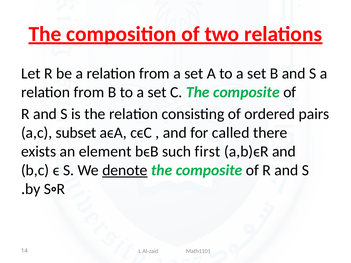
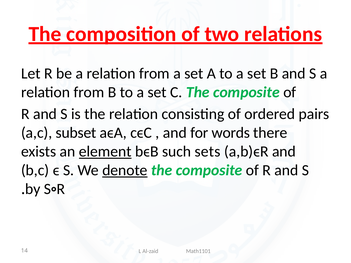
called: called -> words (231, 133)
element underline: none -> present (105, 152)
first: first -> sets (208, 152)
